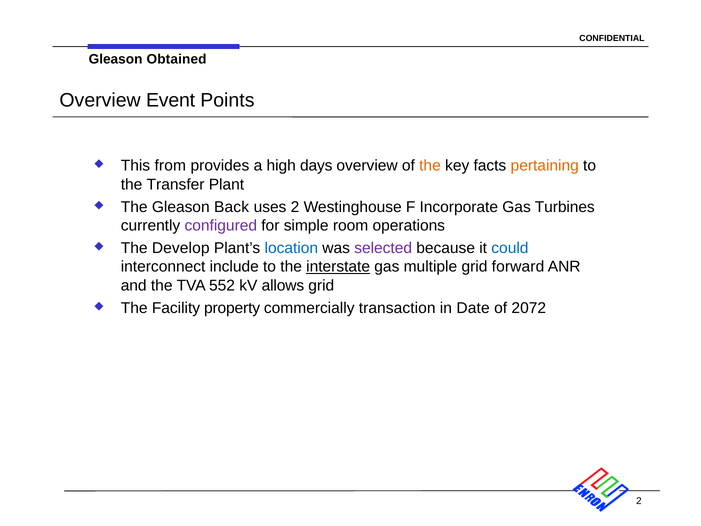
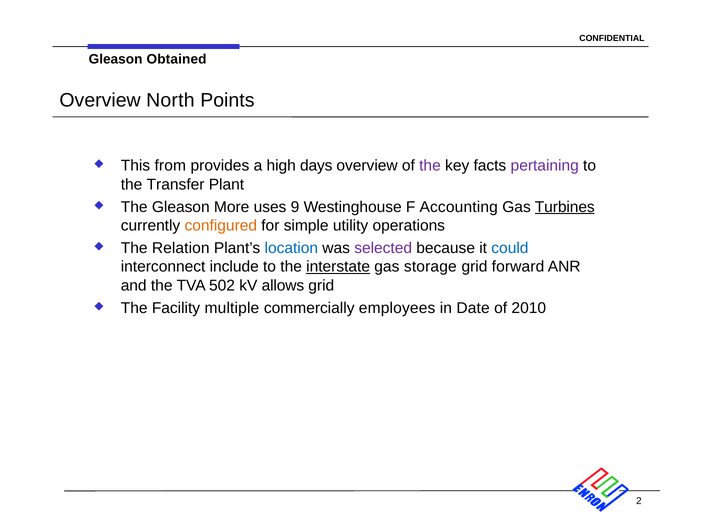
Event: Event -> North (170, 100)
the colour: orange -> purple (430, 166)
pertaining colour: orange -> purple (545, 166)
Back: Back -> More (232, 207)
uses 2: 2 -> 9 (295, 207)
Incorporate: Incorporate -> Accounting (459, 207)
Turbines underline: none -> present (565, 207)
configured colour: purple -> orange (221, 226)
room: room -> utility (351, 226)
Develop: Develop -> Relation (181, 248)
multiple: multiple -> storage (430, 267)
552: 552 -> 502 (222, 285)
property: property -> multiple (232, 308)
transaction: transaction -> employees (397, 308)
2072: 2072 -> 2010 (529, 308)
